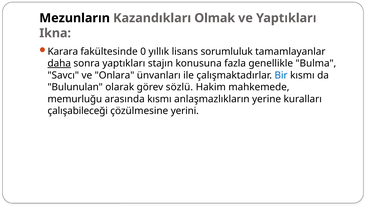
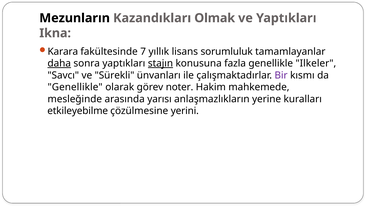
0: 0 -> 7 (143, 51)
stajın underline: none -> present (160, 63)
Bulma: Bulma -> Ilkeler (316, 63)
Onlara: Onlara -> Sürekli (115, 75)
Bir colour: blue -> purple (281, 75)
Bulunulan: Bulunulan -> Genellikle (75, 87)
sözlü: sözlü -> noter (180, 87)
memurluğu: memurluğu -> mesleğinde (75, 99)
arasında kısmı: kısmı -> yarısı (159, 99)
çalışabileceği: çalışabileceği -> etkileyebilme (78, 111)
